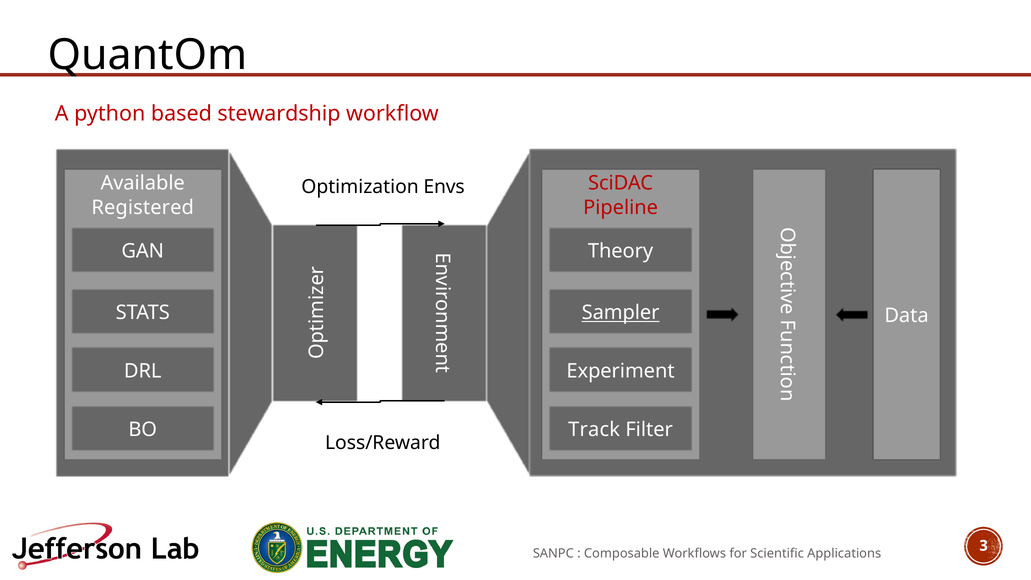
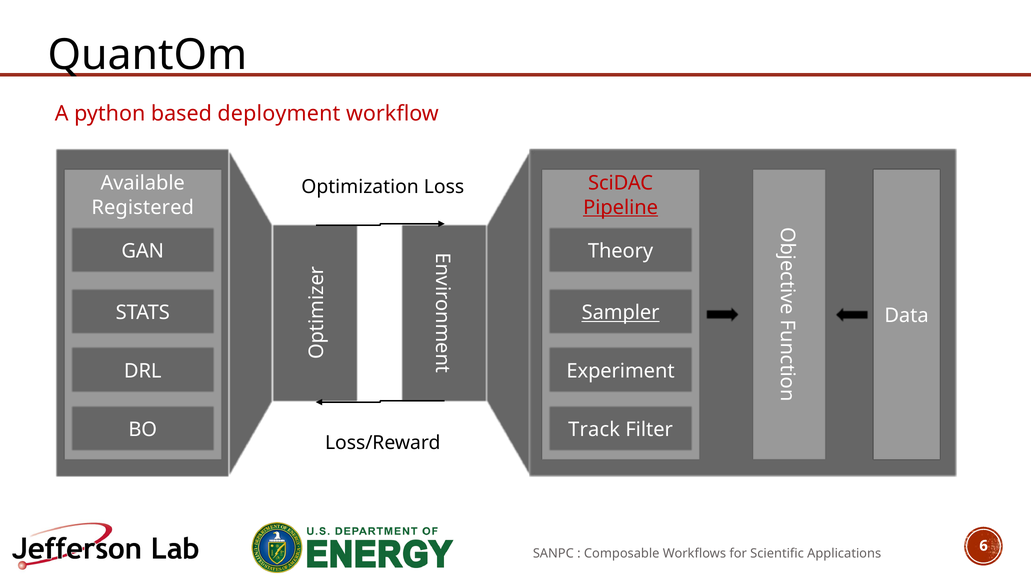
stewardship: stewardship -> deployment (279, 114)
Envs: Envs -> Loss (444, 187)
Pipeline underline: none -> present (621, 207)
3: 3 -> 6 (984, 546)
